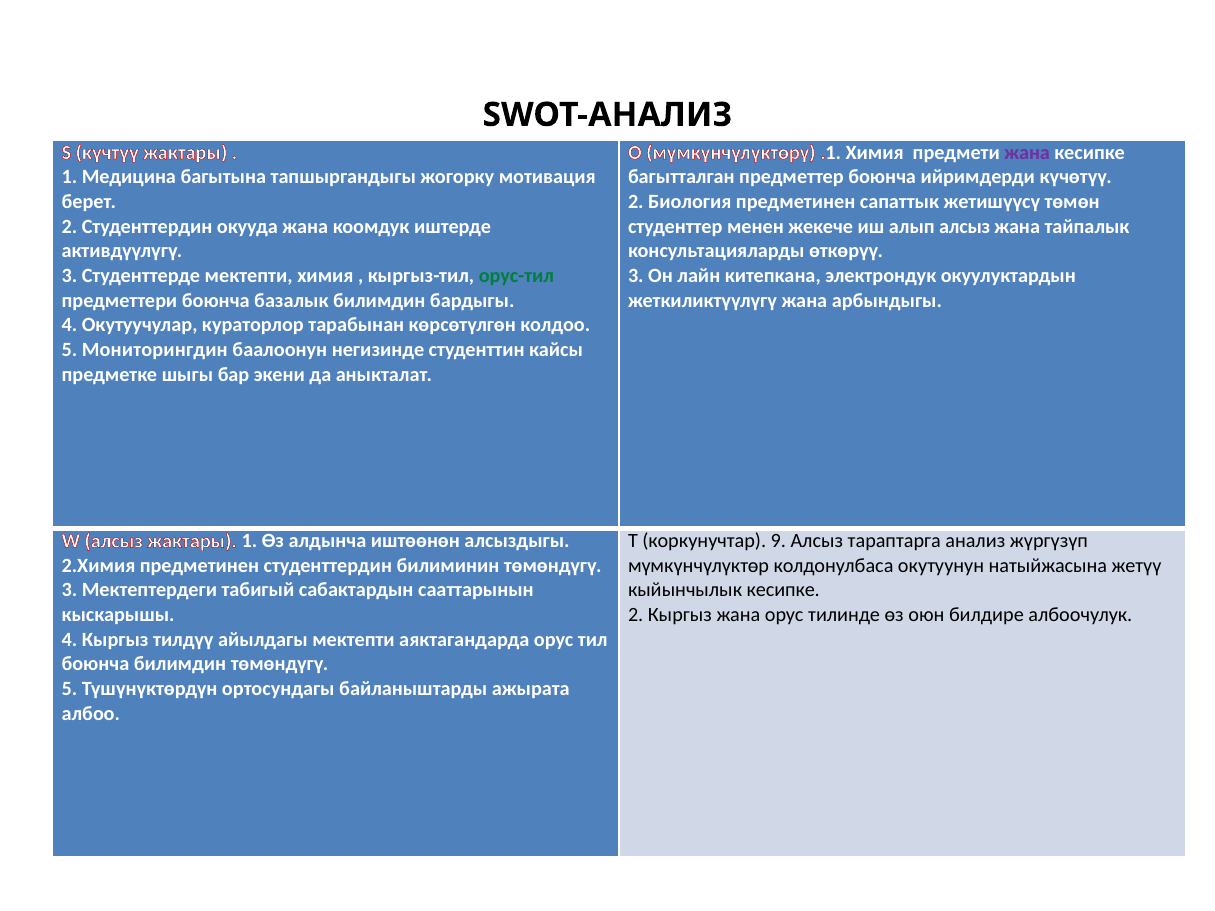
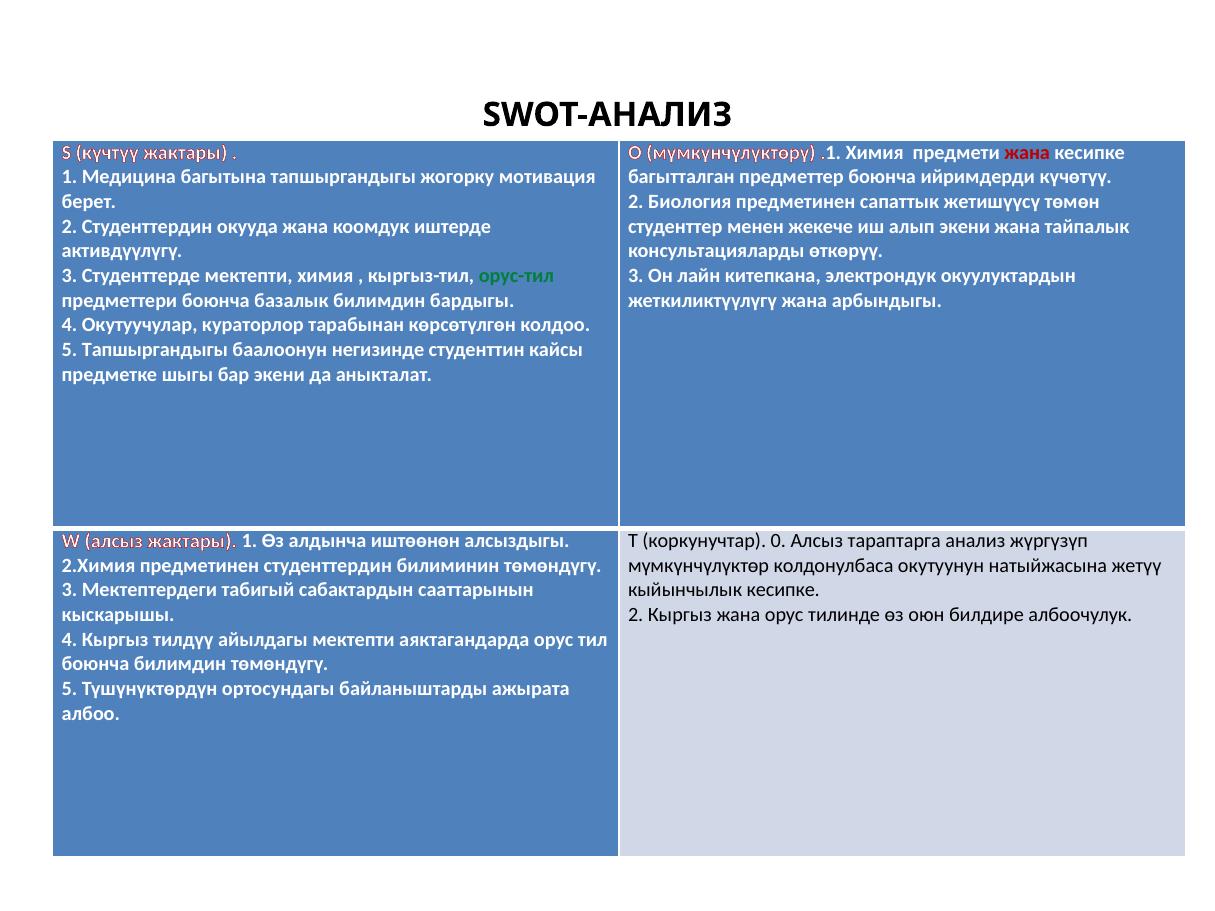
жана colour: purple -> red (1027, 152)
алып алсыз: алсыз -> экени (965, 226)
5 Мониторингдин: Мониторингдин -> Тапшыргандыгы (155, 350)
9: 9 -> 0 (778, 541)
